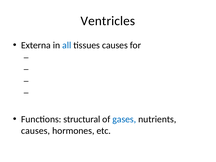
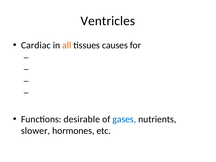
Externa: Externa -> Cardiac (36, 45)
all colour: blue -> orange (67, 45)
structural: structural -> desirable (82, 119)
causes: causes -> slower (36, 131)
